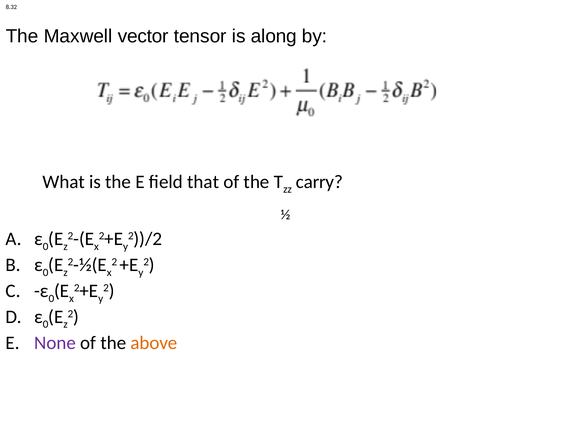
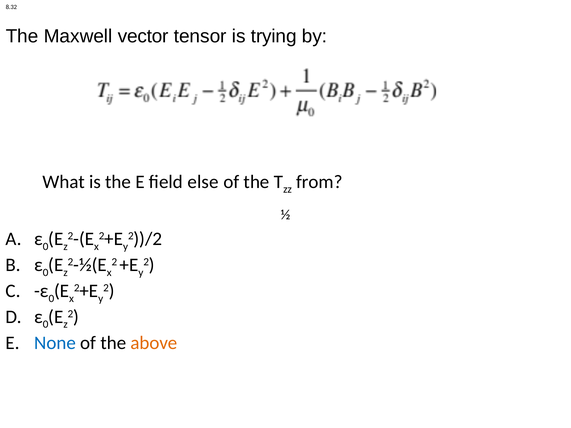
along: along -> trying (274, 36)
that: that -> else (203, 182)
carry: carry -> from (319, 182)
None colour: purple -> blue (55, 343)
